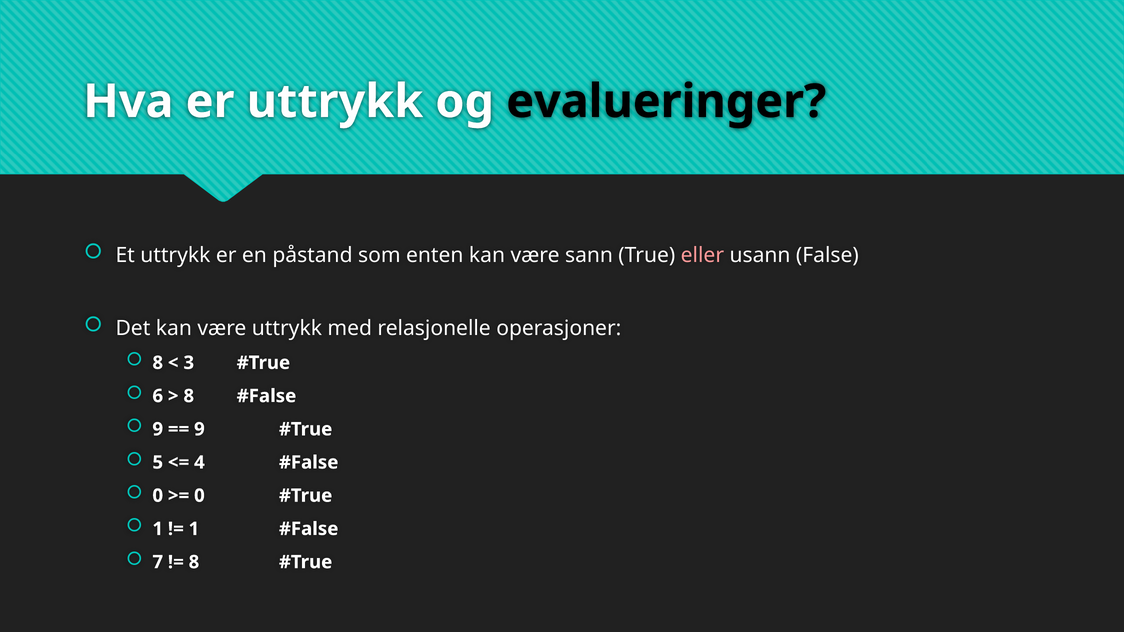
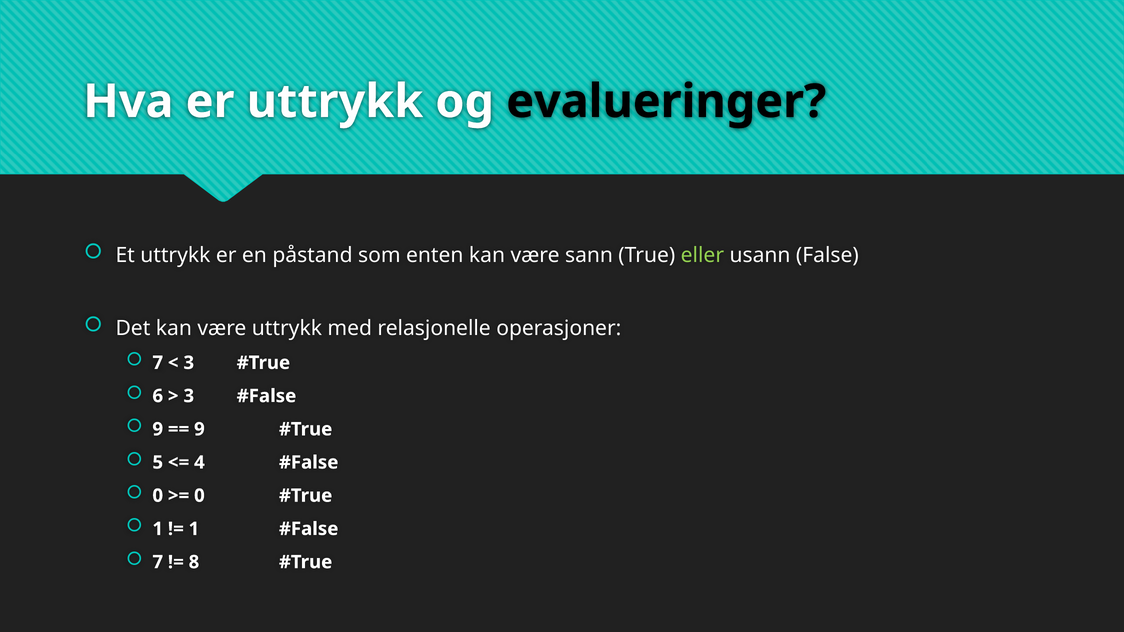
eller colour: pink -> light green (702, 255)
8: 8 -> 7 (158, 363)
8: 8 -> 3 (189, 396)
